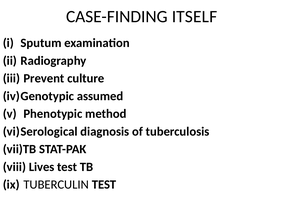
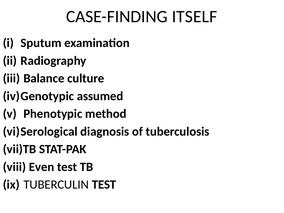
Prevent: Prevent -> Balance (44, 78)
Lives: Lives -> Even (42, 167)
